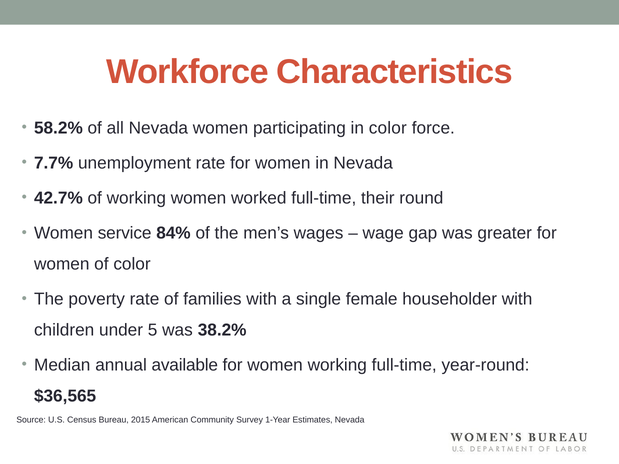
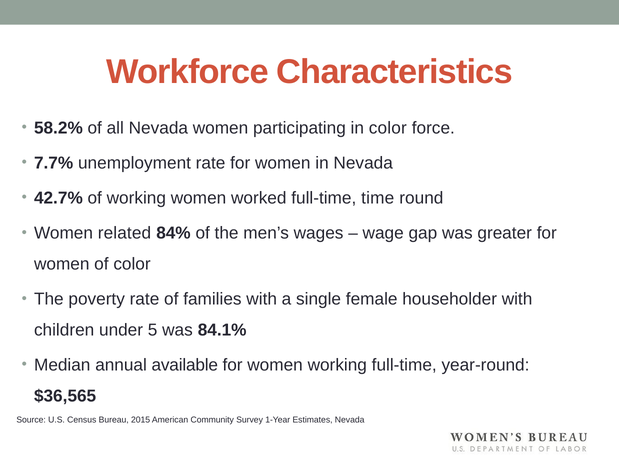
their: their -> time (378, 198)
service: service -> related (124, 233)
38.2%: 38.2% -> 84.1% (222, 330)
